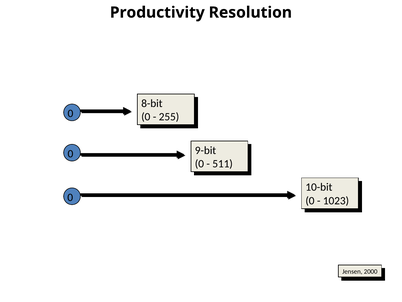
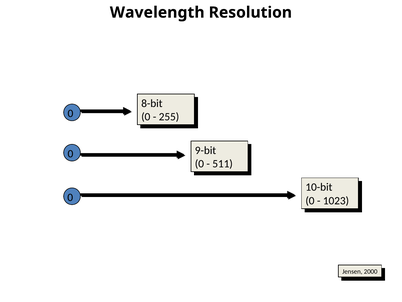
Productivity: Productivity -> Wavelength (157, 12)
